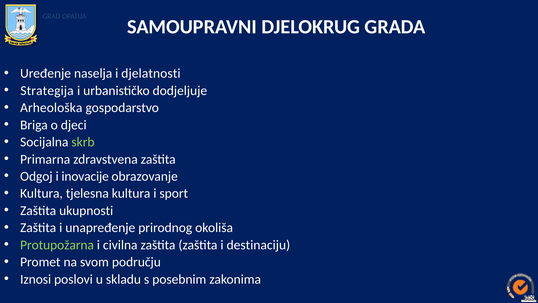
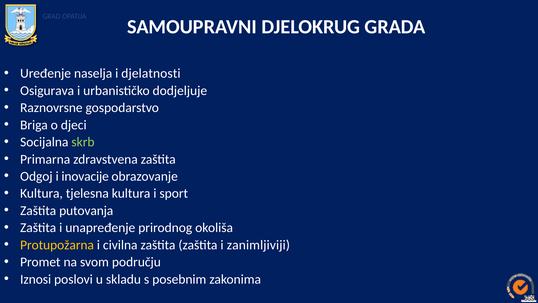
Strategija: Strategija -> Osigurava (47, 91)
Arheološka: Arheološka -> Raznovrsne (51, 108)
ukupnosti: ukupnosti -> putovanja (86, 210)
Protupožarna colour: light green -> yellow (57, 245)
destinaciju: destinaciju -> zanimljiviji (258, 245)
